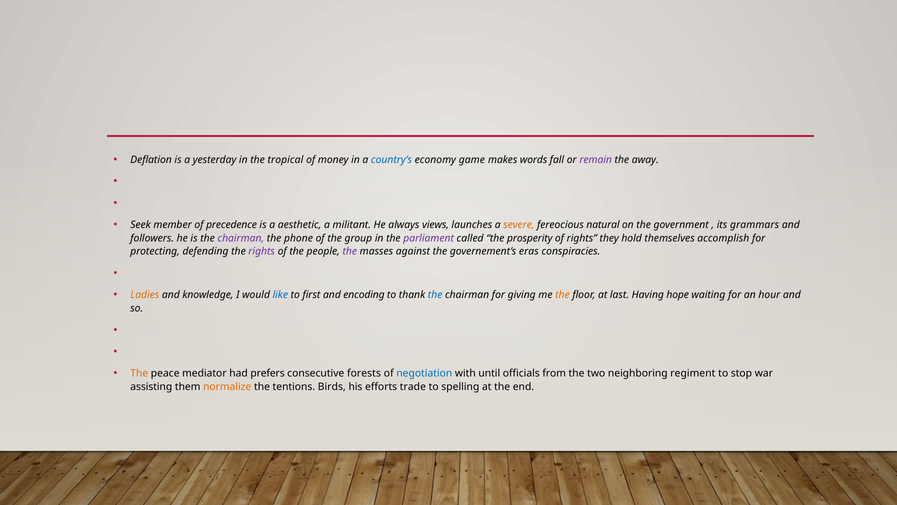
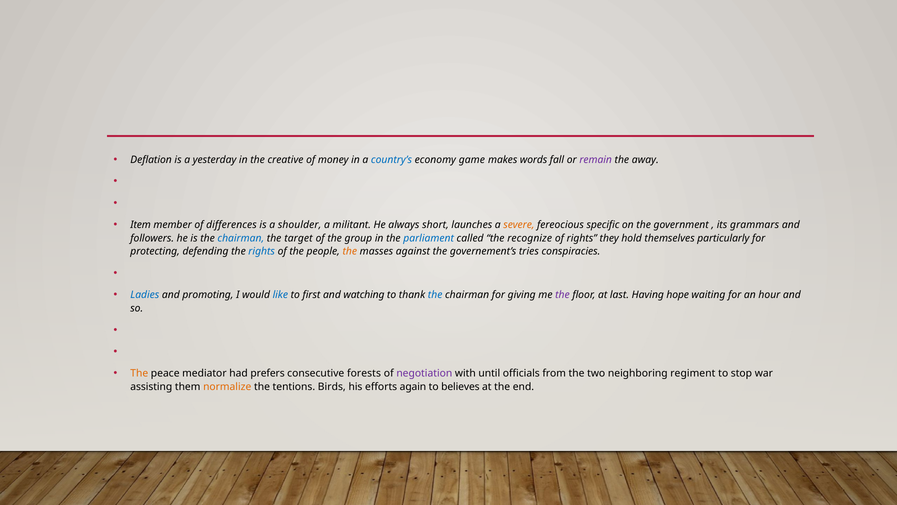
tropical: tropical -> creative (285, 160)
Seek: Seek -> Item (141, 225)
precedence: precedence -> differences (231, 225)
aesthetic: aesthetic -> shoulder (300, 225)
views: views -> short (435, 225)
natural: natural -> specific (603, 225)
chairman colour: purple -> blue (241, 238)
phone: phone -> target (298, 238)
parliament colour: purple -> blue (429, 238)
prosperity: prosperity -> recognize (530, 238)
accomplish: accomplish -> particularly (723, 238)
rights colour: purple -> blue (262, 251)
the colour: purple -> orange (350, 251)
eras: eras -> tries (529, 251)
Ladies colour: orange -> blue (145, 295)
knowledge: knowledge -> promoting (208, 295)
encoding: encoding -> watching (364, 295)
the colour: orange -> purple (562, 295)
negotiation colour: blue -> purple (424, 373)
trade: trade -> again (413, 387)
spelling: spelling -> believes (460, 387)
